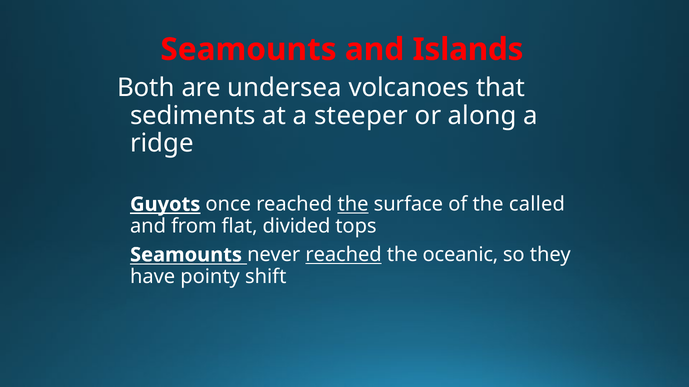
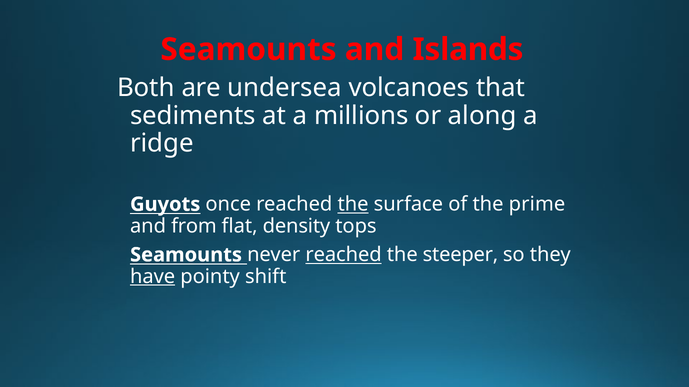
steeper: steeper -> millions (361, 116)
Guyots underline: present -> none (165, 205)
called: called -> prime (537, 205)
divided: divided -> density (296, 226)
oceanic: oceanic -> steeper (460, 255)
have underline: none -> present (153, 277)
